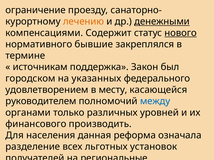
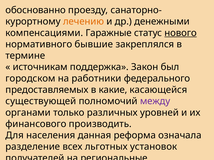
ограничение: ограничение -> обоснованно (36, 10)
денежными underline: present -> none (162, 22)
Содержит: Содержит -> Гаражные (109, 33)
указанных: указанных -> работники (96, 79)
удовлетворением: удовлетворением -> предоставляемых (47, 90)
месту: месту -> какие (113, 90)
руководителем: руководителем -> существующей (41, 101)
между colour: blue -> purple (155, 101)
